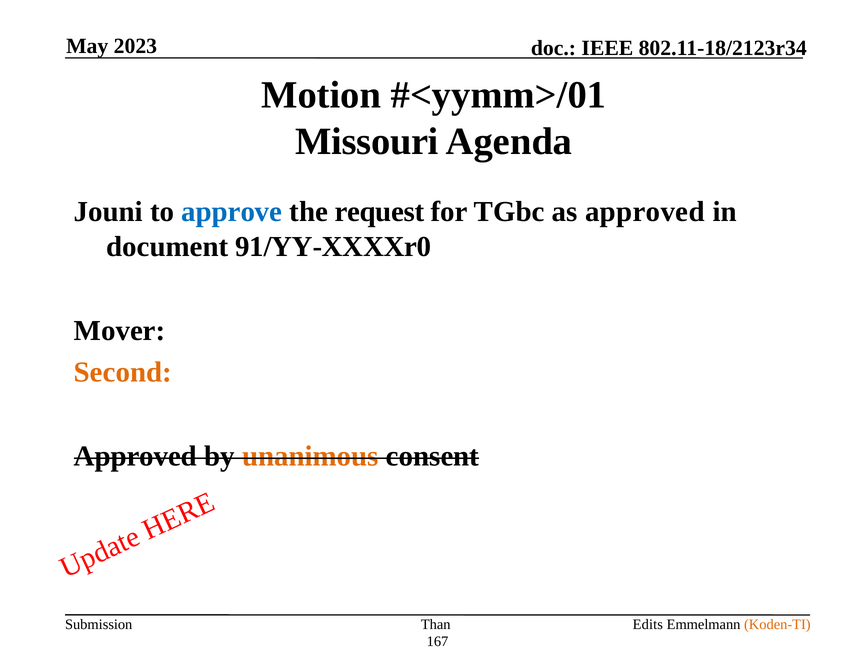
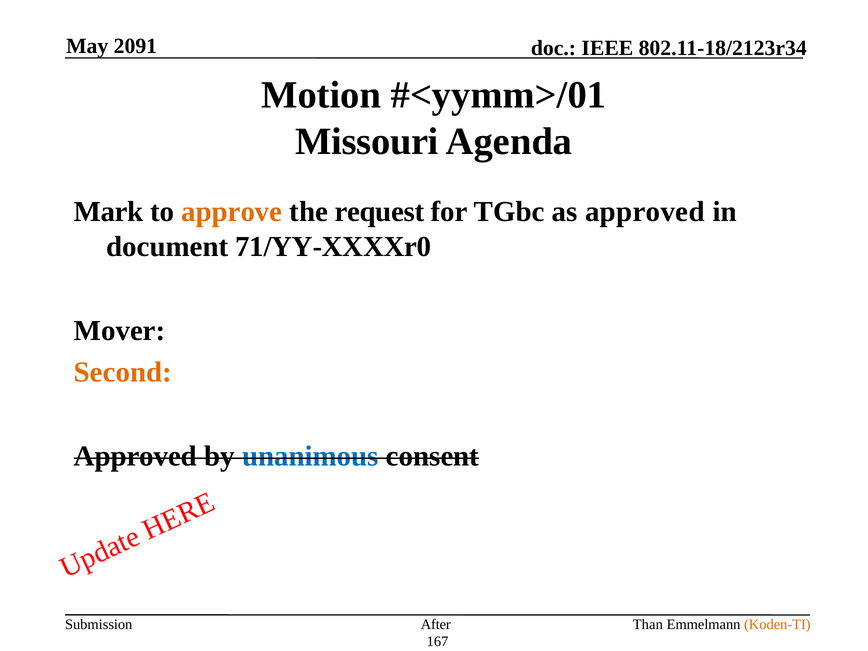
2023: 2023 -> 2091 (135, 46)
Jouni: Jouni -> Mark (108, 212)
approve colour: blue -> orange (232, 212)
91/YY-XXXXr0: 91/YY-XXXXr0 -> 71/YY-XXXXr0 (333, 247)
unanimous colour: orange -> blue (310, 456)
Than: Than -> After (436, 624)
Edits: Edits -> Than (648, 624)
